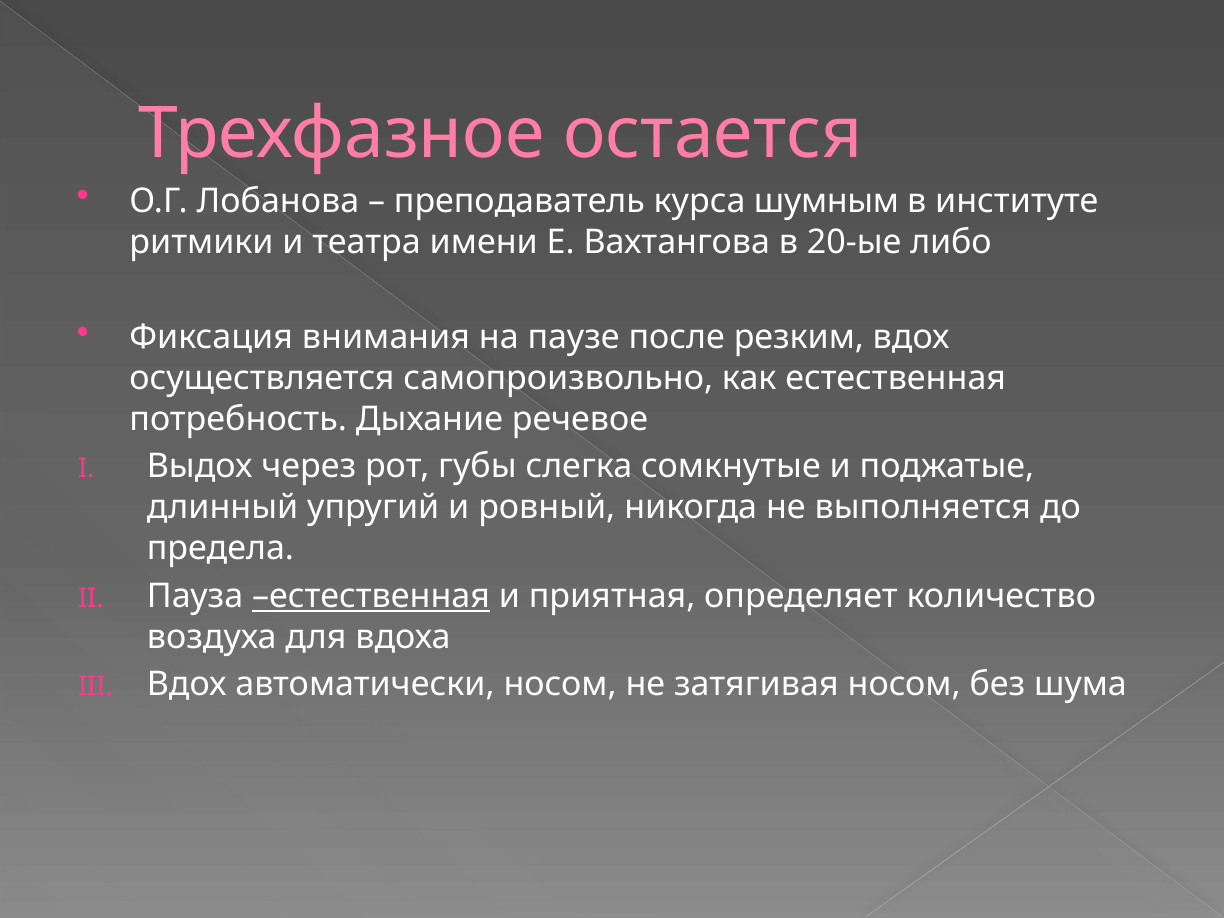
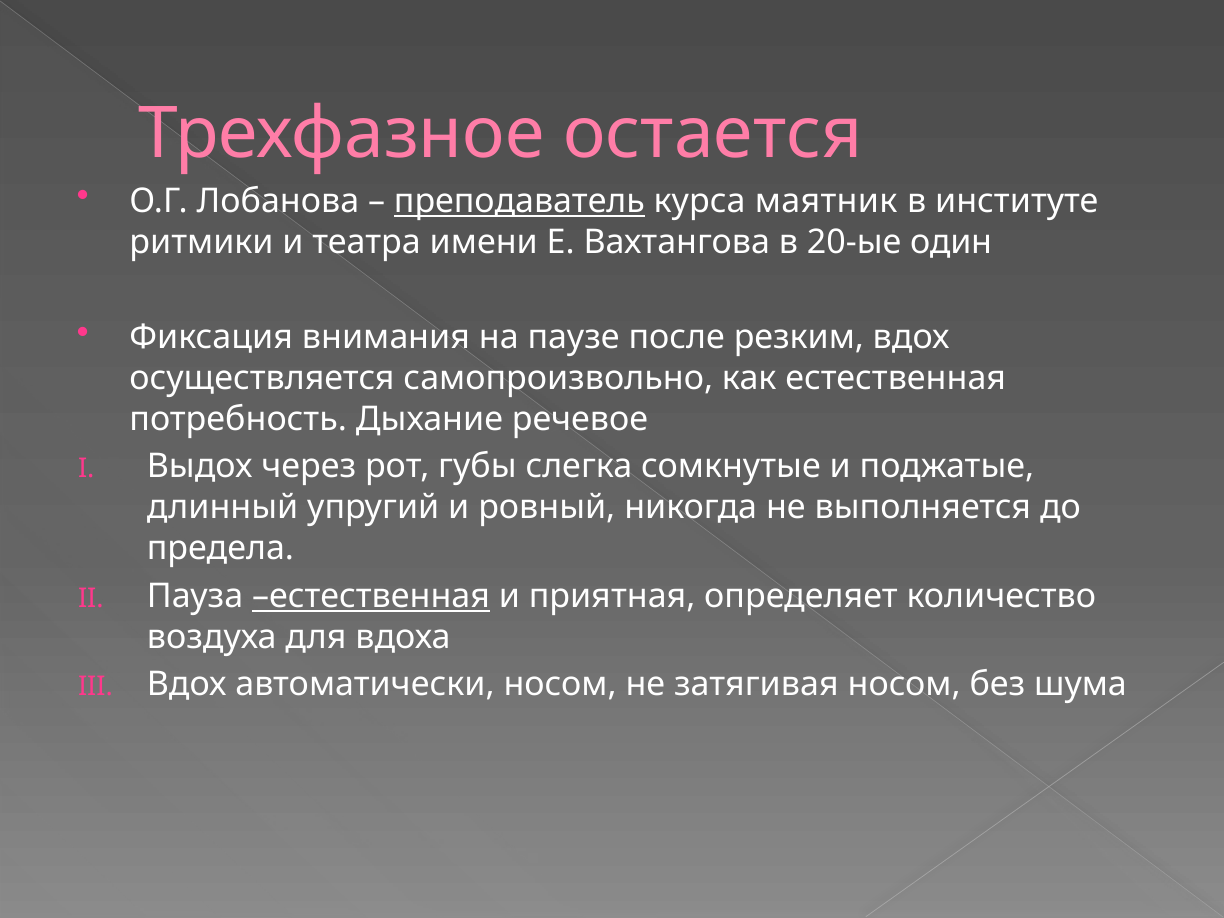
преподаватель underline: none -> present (519, 201)
шумным: шумным -> маятник (826, 201)
либо: либо -> один (951, 242)
